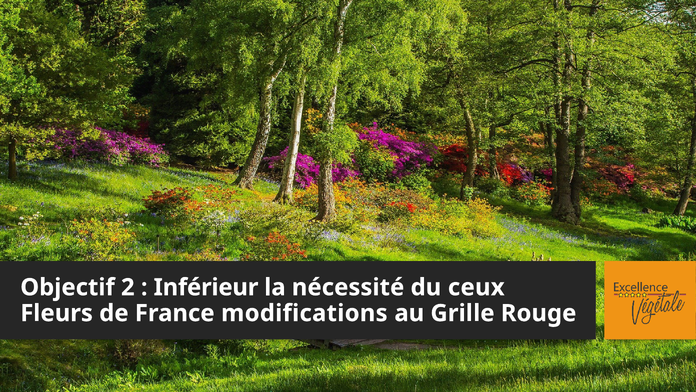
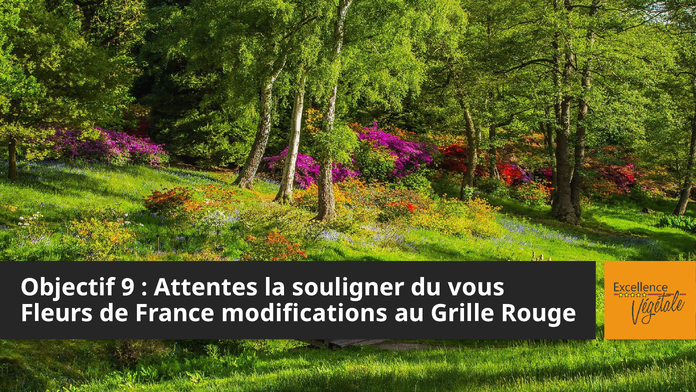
2: 2 -> 9 (128, 287)
Inférieur: Inférieur -> Attentes (206, 287)
nécessité: nécessité -> souligner (348, 287)
ceux: ceux -> vous (476, 287)
